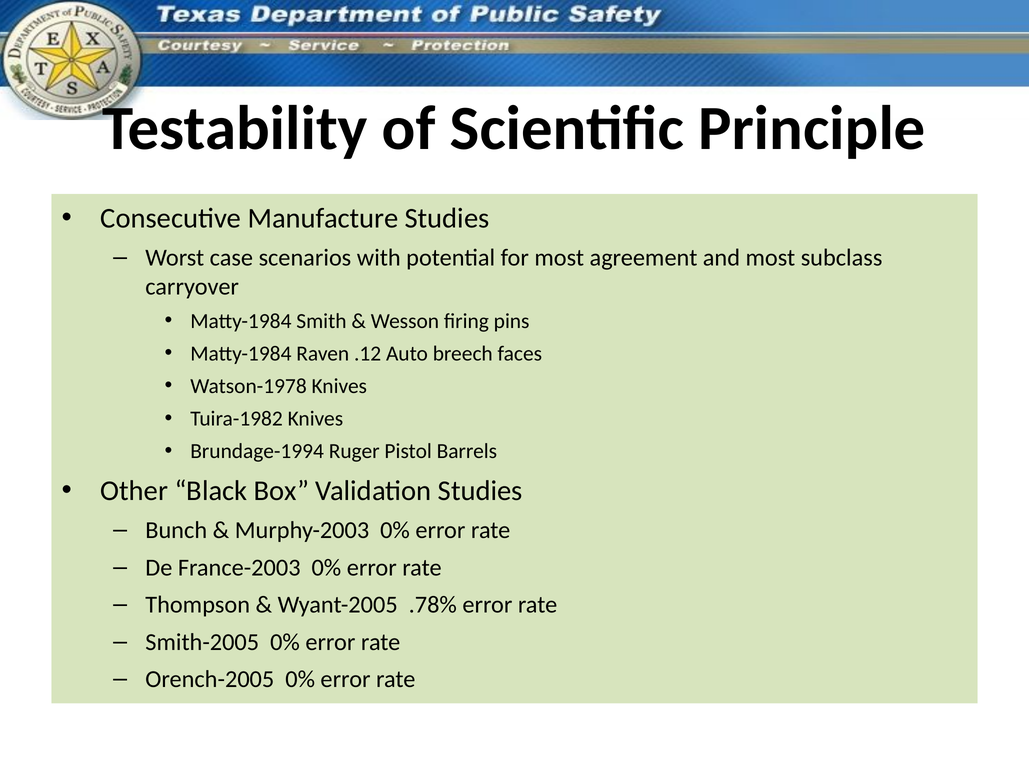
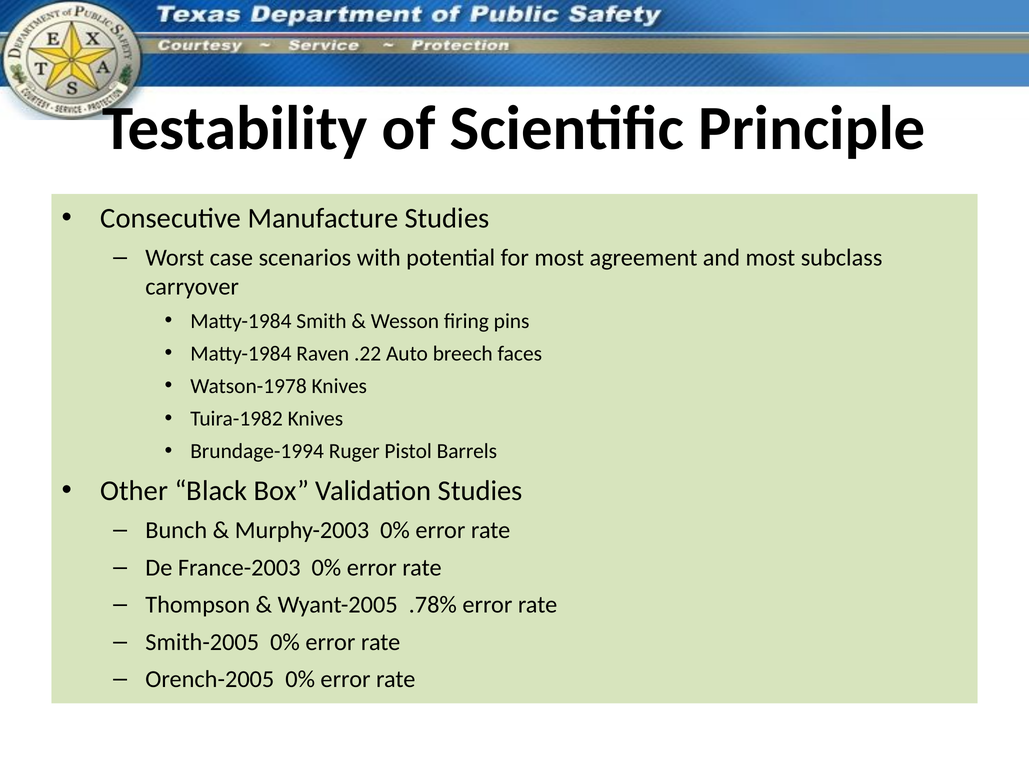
.12: .12 -> .22 (368, 353)
